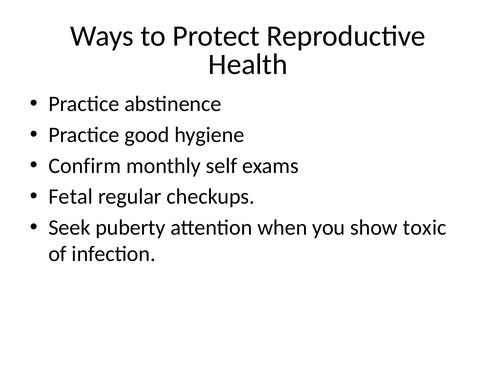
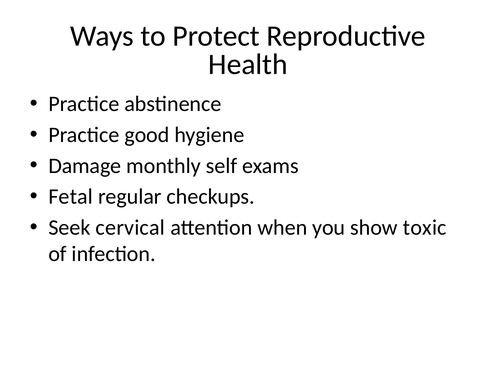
Confirm: Confirm -> Damage (85, 166)
puberty: puberty -> cervical (130, 228)
